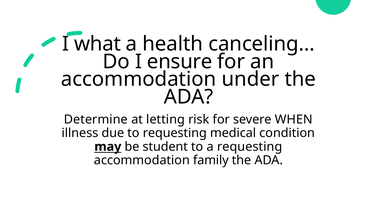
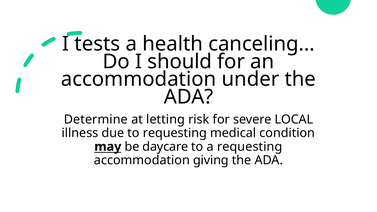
what: what -> tests (97, 44)
ensure: ensure -> should (180, 62)
WHEN: WHEN -> LOCAL (294, 120)
student: student -> daycare (165, 147)
family: family -> giving (211, 160)
